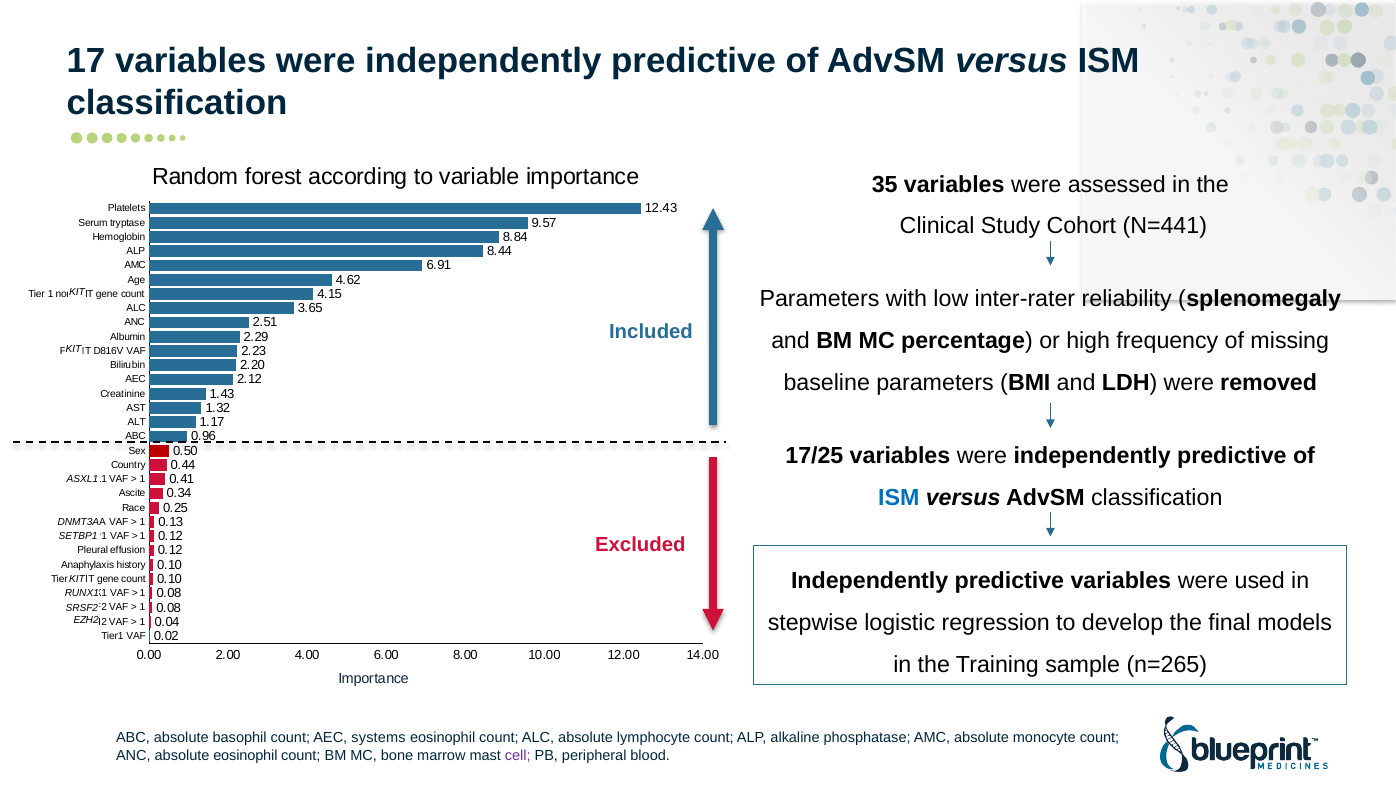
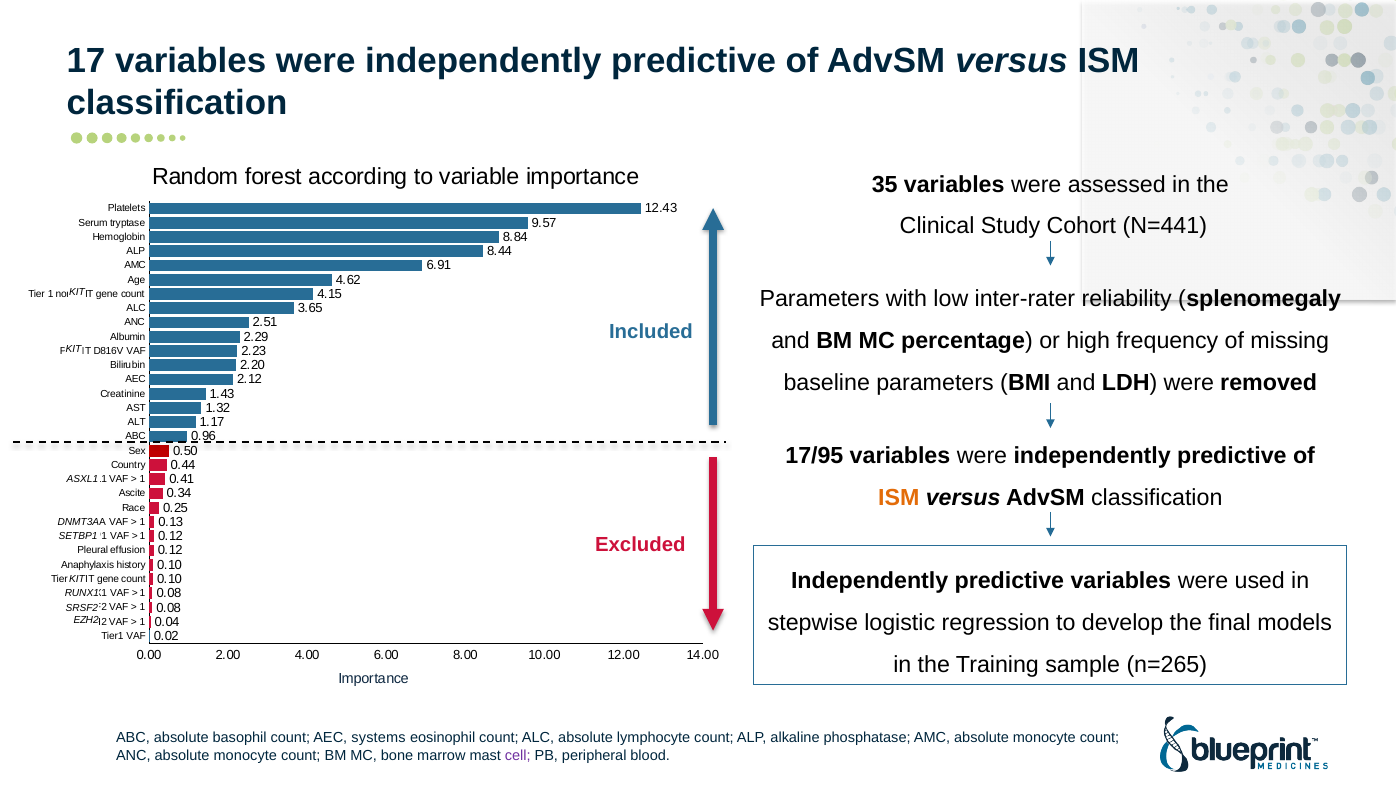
17/25: 17/25 -> 17/95 (814, 456)
ISM colour: blue -> orange (899, 498)
ANC absolute eosinophil: eosinophil -> monocyte (245, 756)
